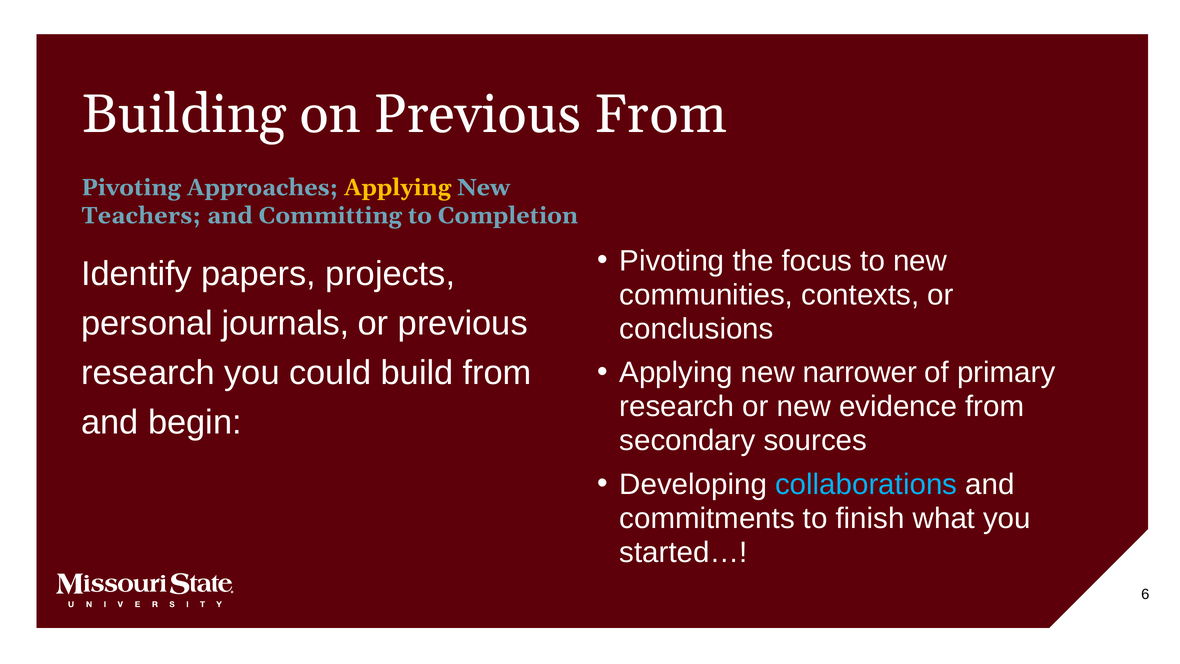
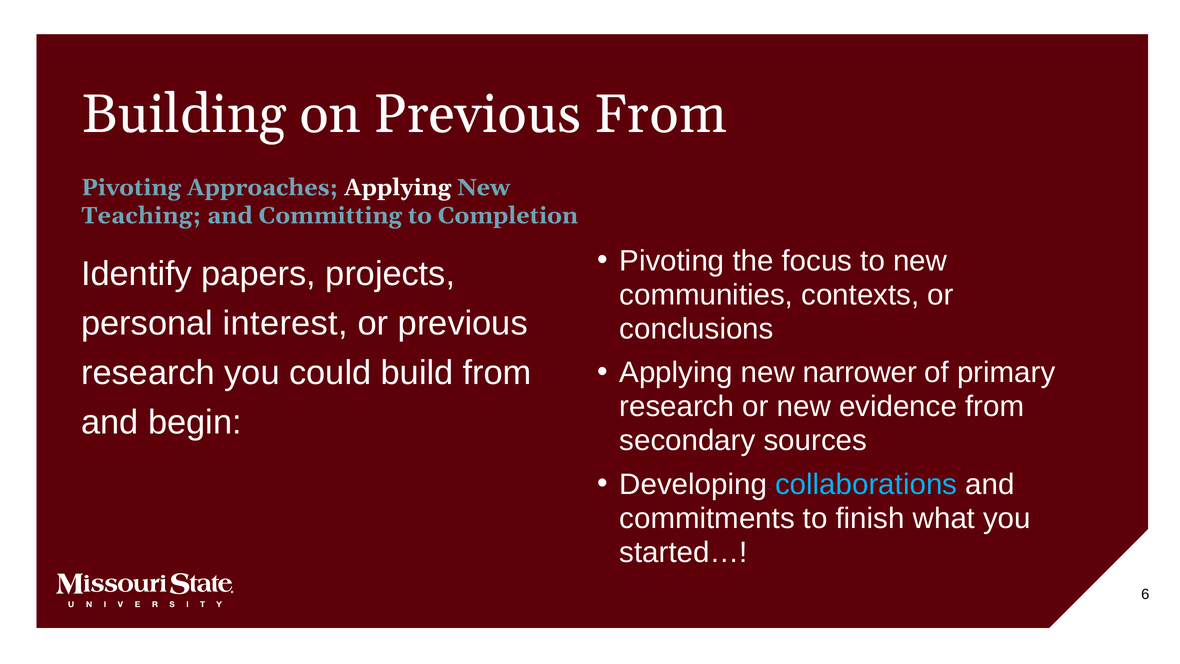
Applying colour: yellow -> white (398, 187)
Teachers: Teachers -> Teaching (141, 215)
journals: journals -> interest (285, 323)
